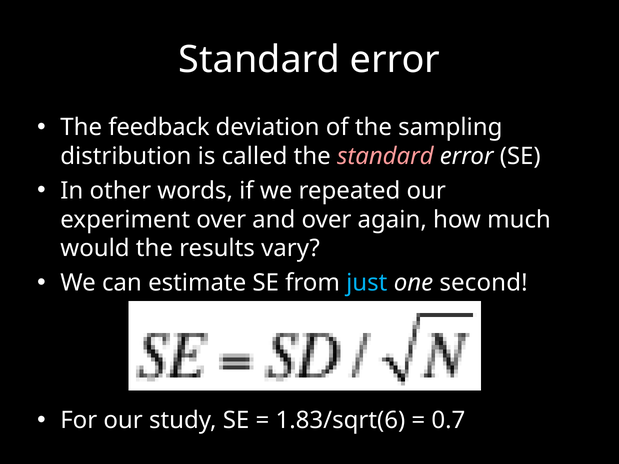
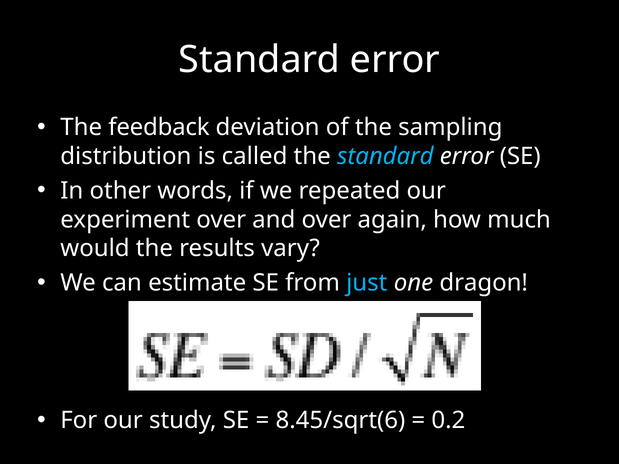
standard colour: pink -> light blue (385, 156)
second: second -> dragon (484, 283)
1.83/sqrt(6: 1.83/sqrt(6 -> 8.45/sqrt(6 (340, 421)
0.7: 0.7 -> 0.2 (448, 421)
